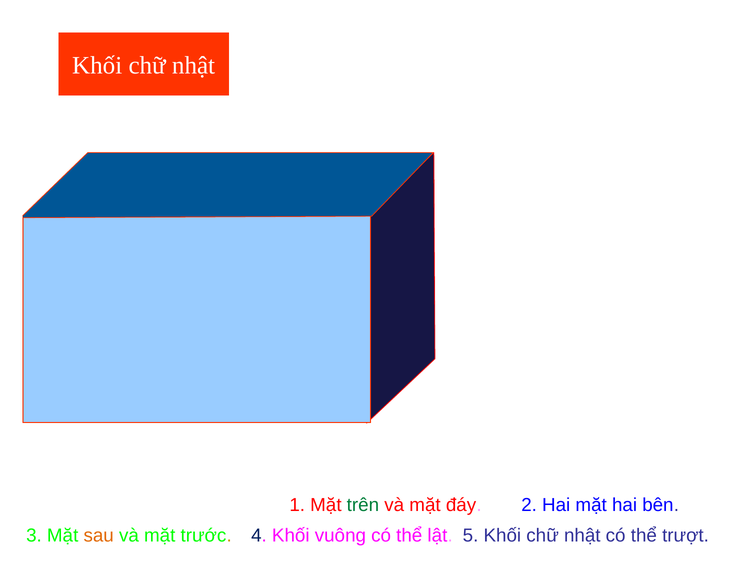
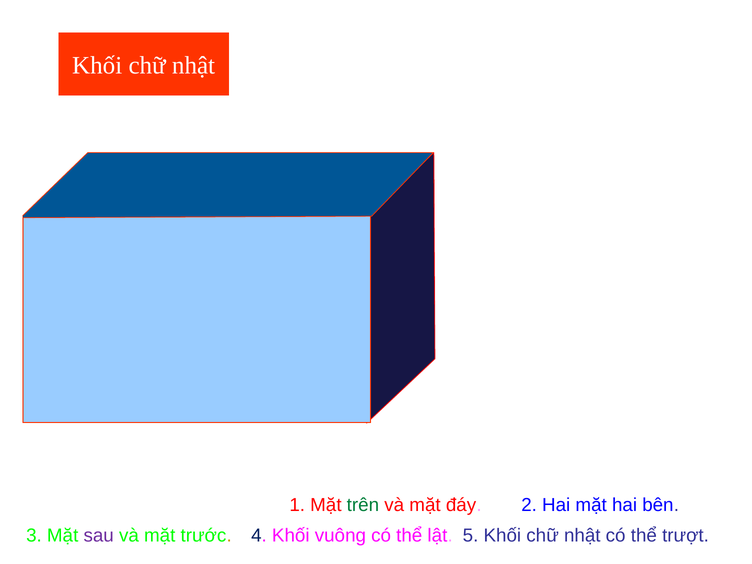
sau colour: orange -> purple (99, 535)
